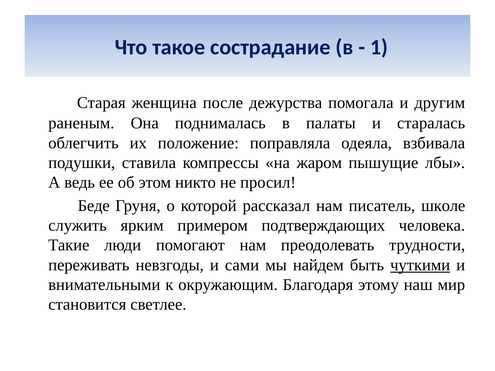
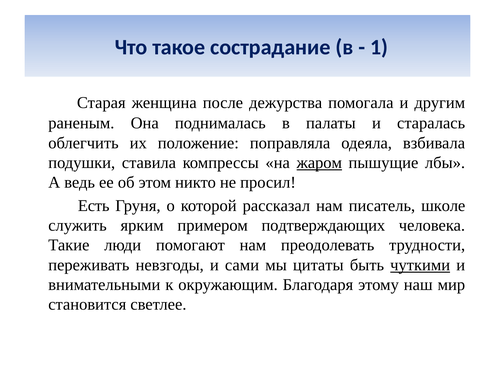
жаром underline: none -> present (319, 163)
Беде: Беде -> Есть (94, 206)
найдем: найдем -> цитаты (318, 265)
